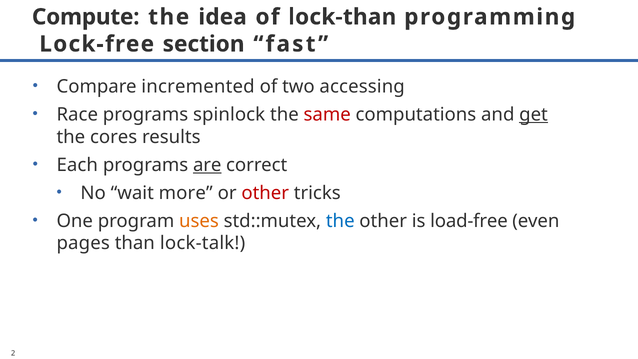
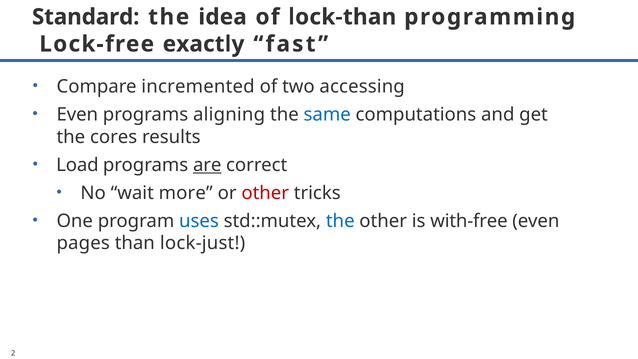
Compute: Compute -> Standard (86, 17)
section: section -> exactly (204, 44)
Race: Race -> Even (77, 115)
spinlock: spinlock -> aligning (229, 115)
same colour: red -> blue (327, 115)
get underline: present -> none (534, 115)
Each: Each -> Load (77, 165)
uses colour: orange -> blue (199, 221)
load-free: load-free -> with-free (469, 221)
lock-talk: lock-talk -> lock-just (203, 243)
